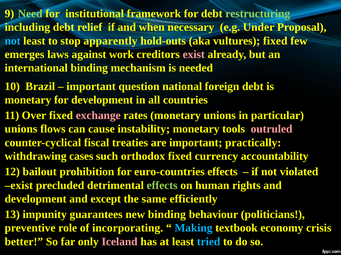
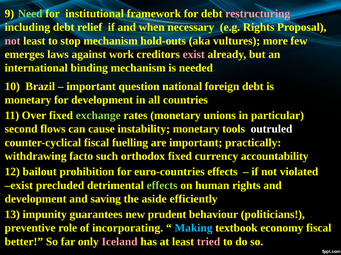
restructuring colour: light green -> pink (258, 14)
e.g Under: Under -> Rights (259, 27)
not colour: light blue -> pink (13, 41)
stop apparently: apparently -> mechanism (111, 41)
vultures fixed: fixed -> more (275, 41)
exchange colour: pink -> light green (98, 116)
unions: unions -> second (21, 129)
outruled colour: pink -> white (272, 129)
treaties: treaties -> fuelling (130, 143)
cases: cases -> facto (81, 157)
except: except -> saving (106, 200)
same: same -> aside (154, 200)
new binding: binding -> prudent (167, 215)
economy crisis: crisis -> fiscal (319, 229)
tried colour: light blue -> pink (209, 242)
